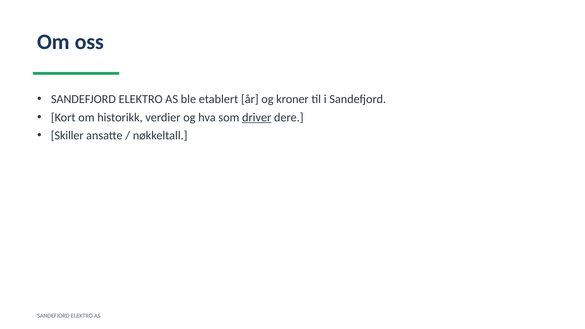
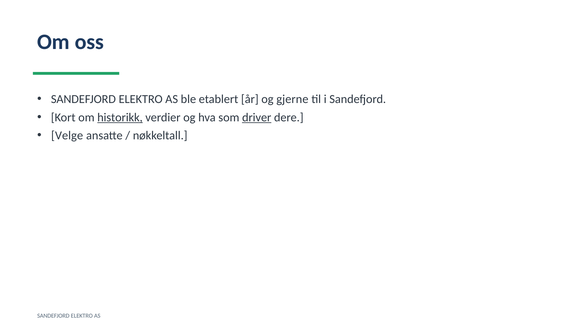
kroner: kroner -> gjerne (292, 99)
historikk underline: none -> present (120, 117)
Skiller: Skiller -> Velge (67, 136)
